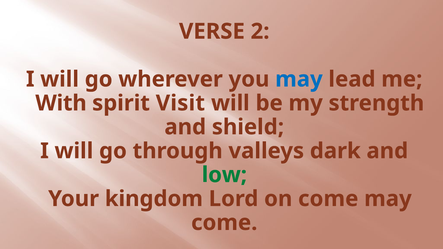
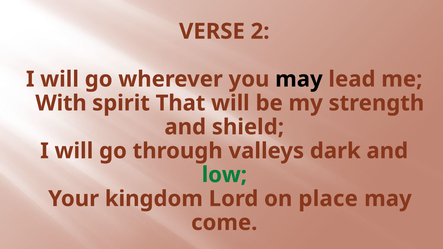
may colour: blue -> black (299, 79)
Visit: Visit -> That (181, 103)
on come: come -> place (328, 199)
